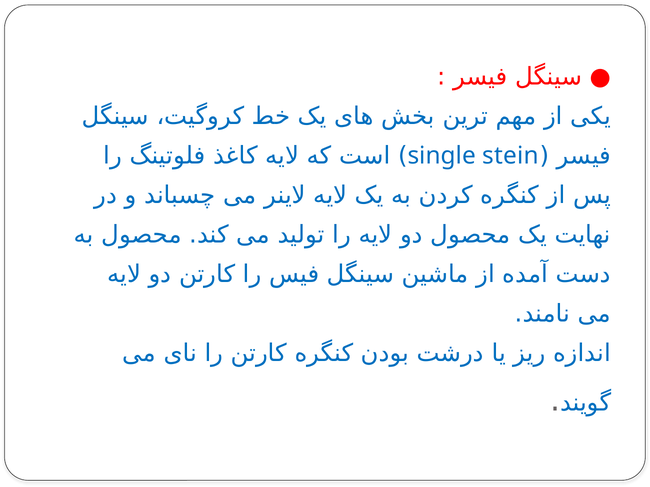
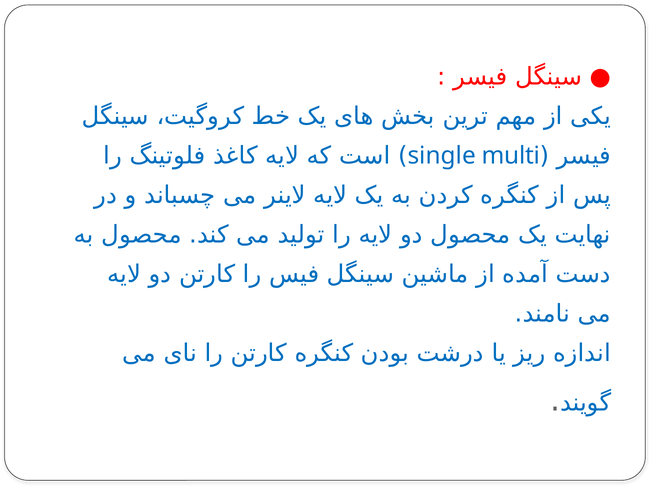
stein: stein -> multi (511, 156)
